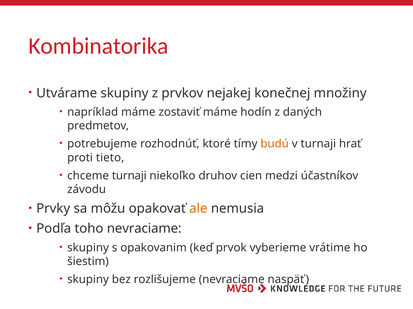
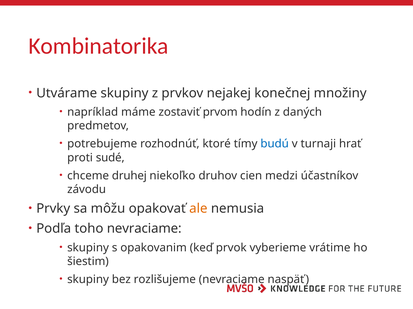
zostaviť máme: máme -> prvom (220, 112)
budú colour: orange -> blue (275, 144)
tieto: tieto -> sudé (110, 158)
chceme turnaji: turnaji -> druhej (129, 176)
